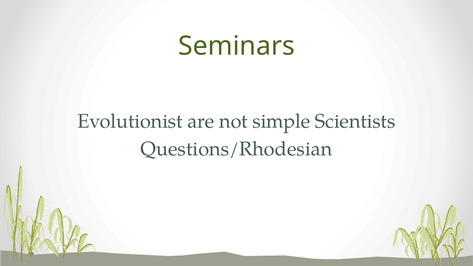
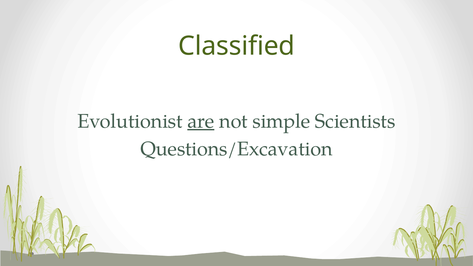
Seminars: Seminars -> Classified (237, 46)
are underline: none -> present (201, 121)
Questions/Rhodesian: Questions/Rhodesian -> Questions/Excavation (236, 149)
